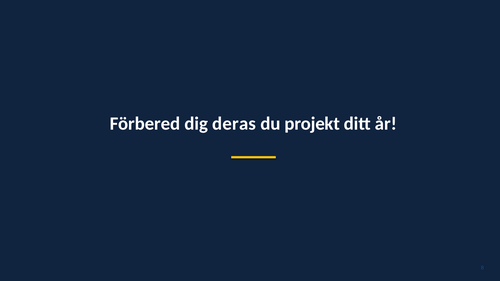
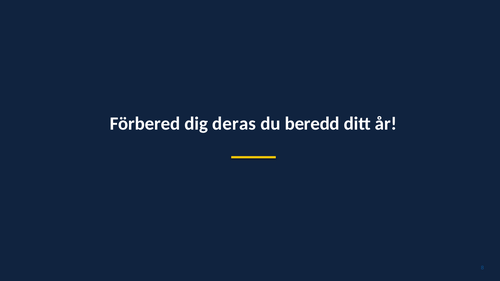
projekt: projekt -> beredd (312, 124)
